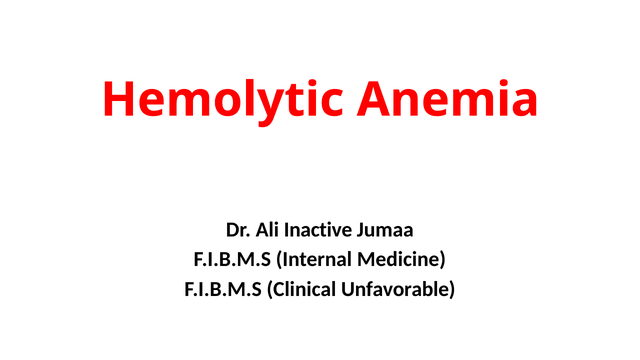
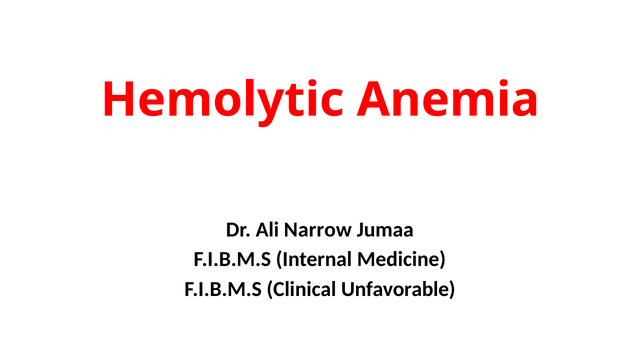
Inactive: Inactive -> Narrow (318, 230)
